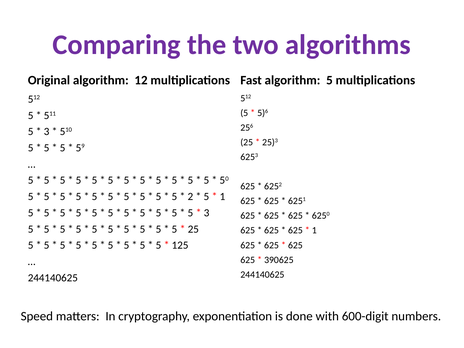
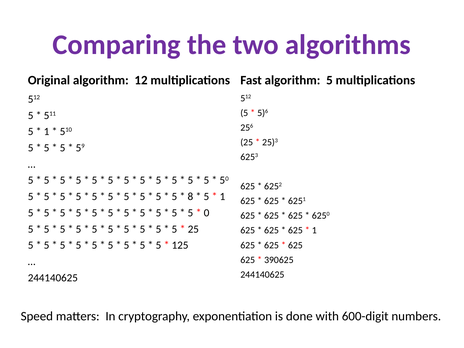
3: 3 -> 1 (47, 132)
2: 2 -> 8 (190, 197)
3: 3 -> 0 (207, 213)
